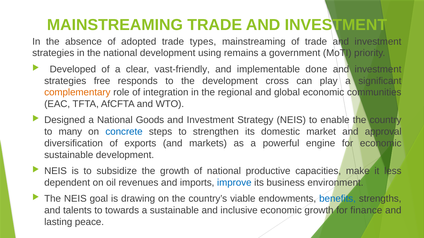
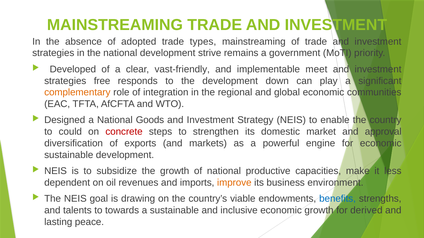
using: using -> strive (210, 53)
done: done -> meet (316, 69)
cross: cross -> down (277, 81)
many: many -> could (70, 132)
concrete colour: blue -> red (124, 132)
improve colour: blue -> orange (234, 183)
finance: finance -> derived (366, 211)
